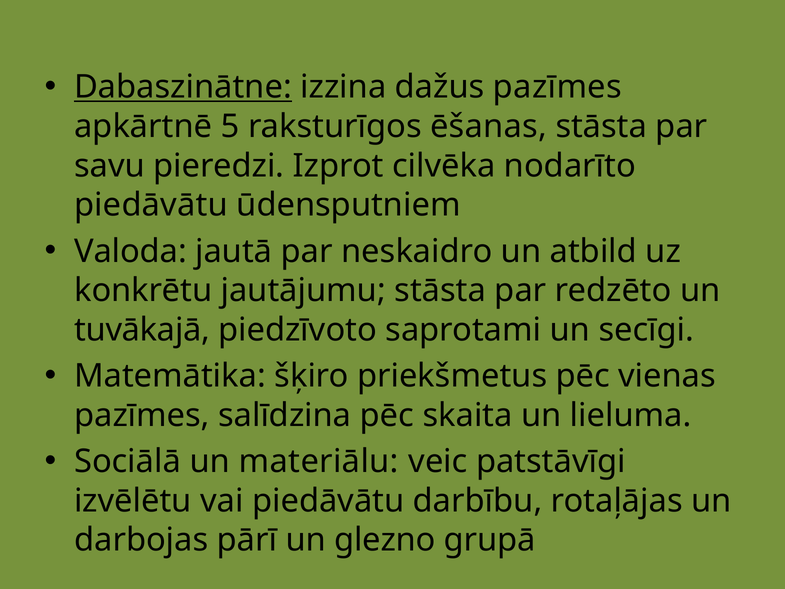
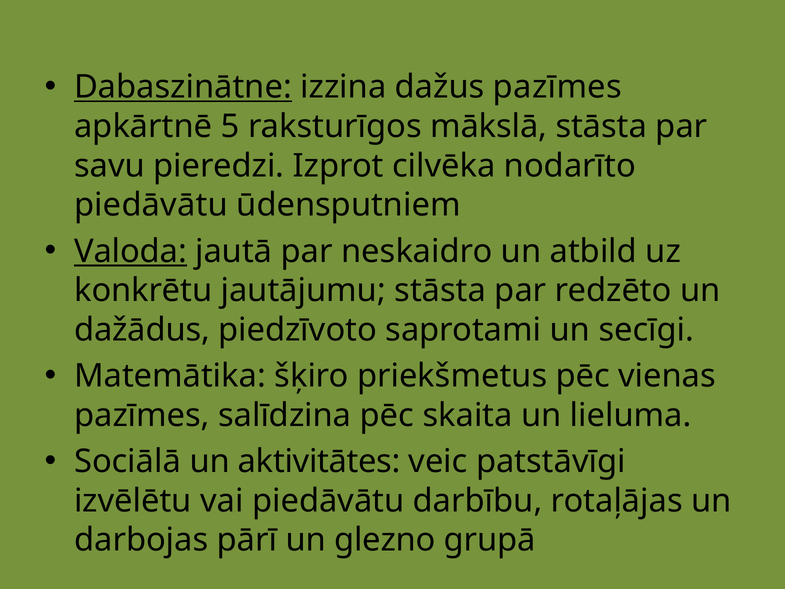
ēšanas: ēšanas -> mākslā (489, 126)
Valoda underline: none -> present (131, 251)
tuvākajā: tuvākajā -> dažādus (142, 330)
materiālu: materiālu -> aktivitātes (319, 461)
